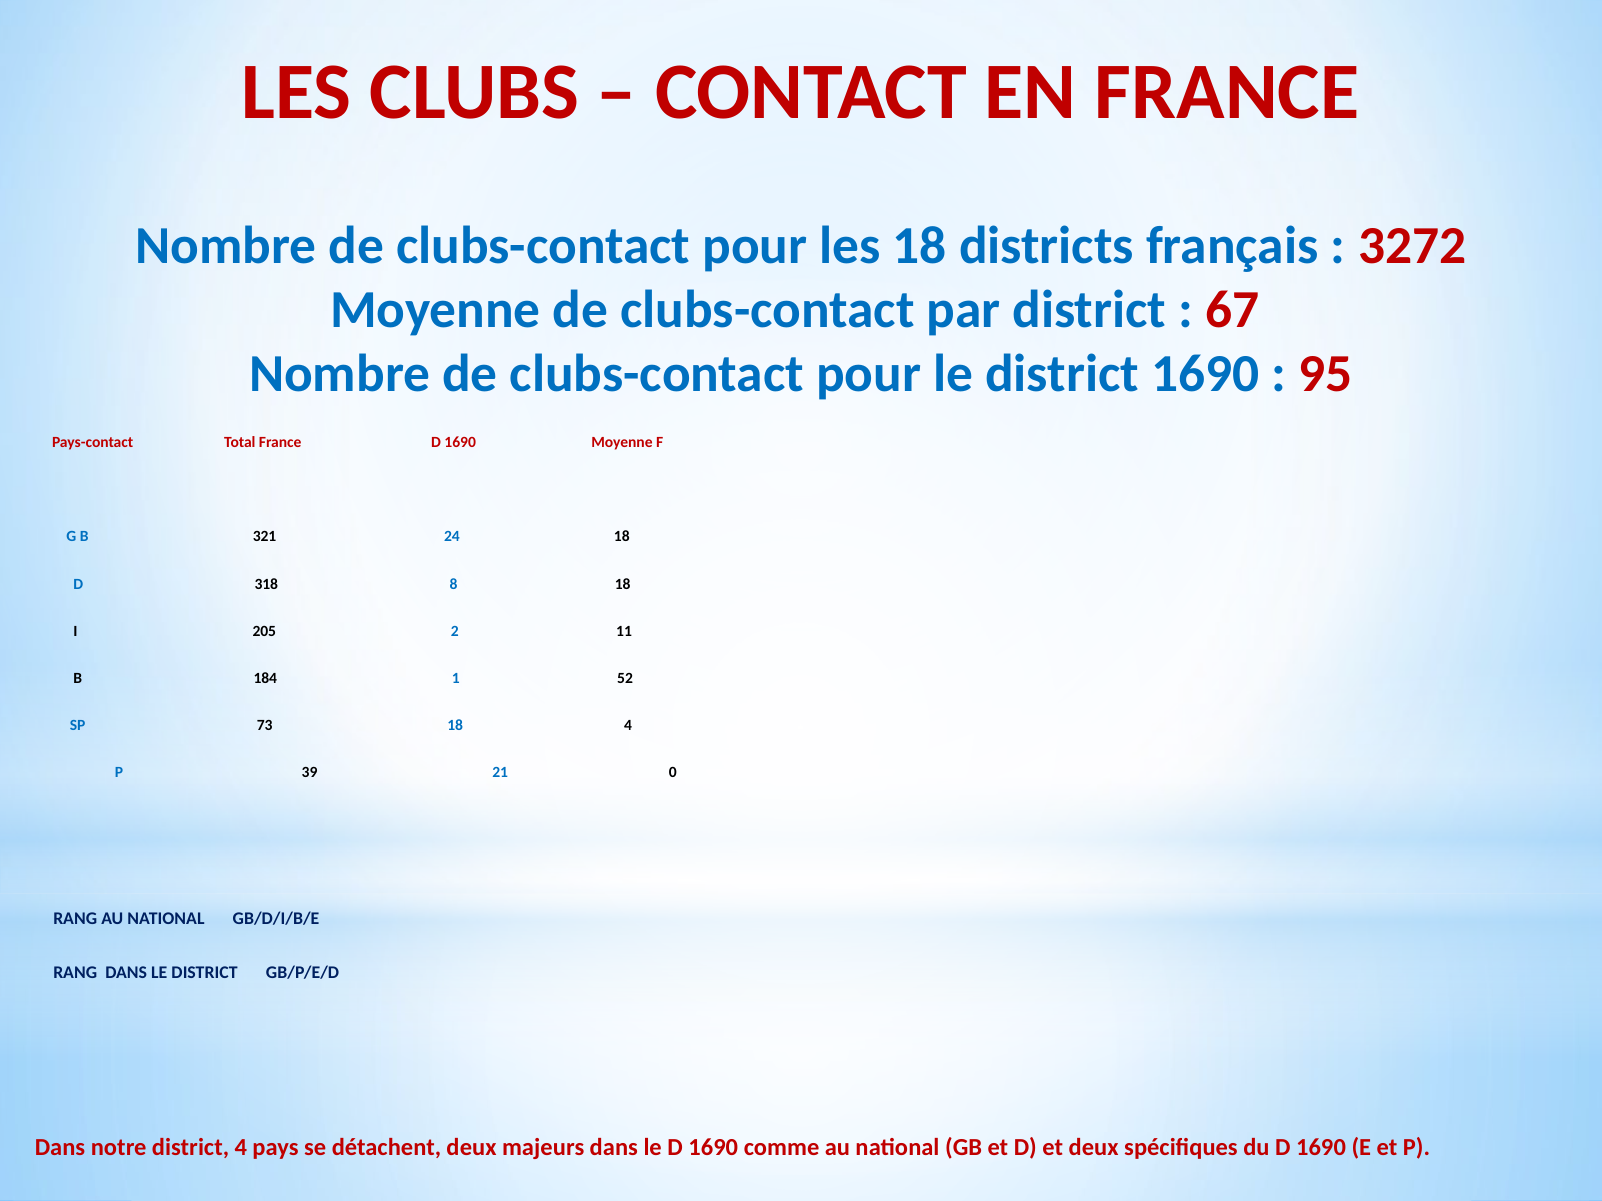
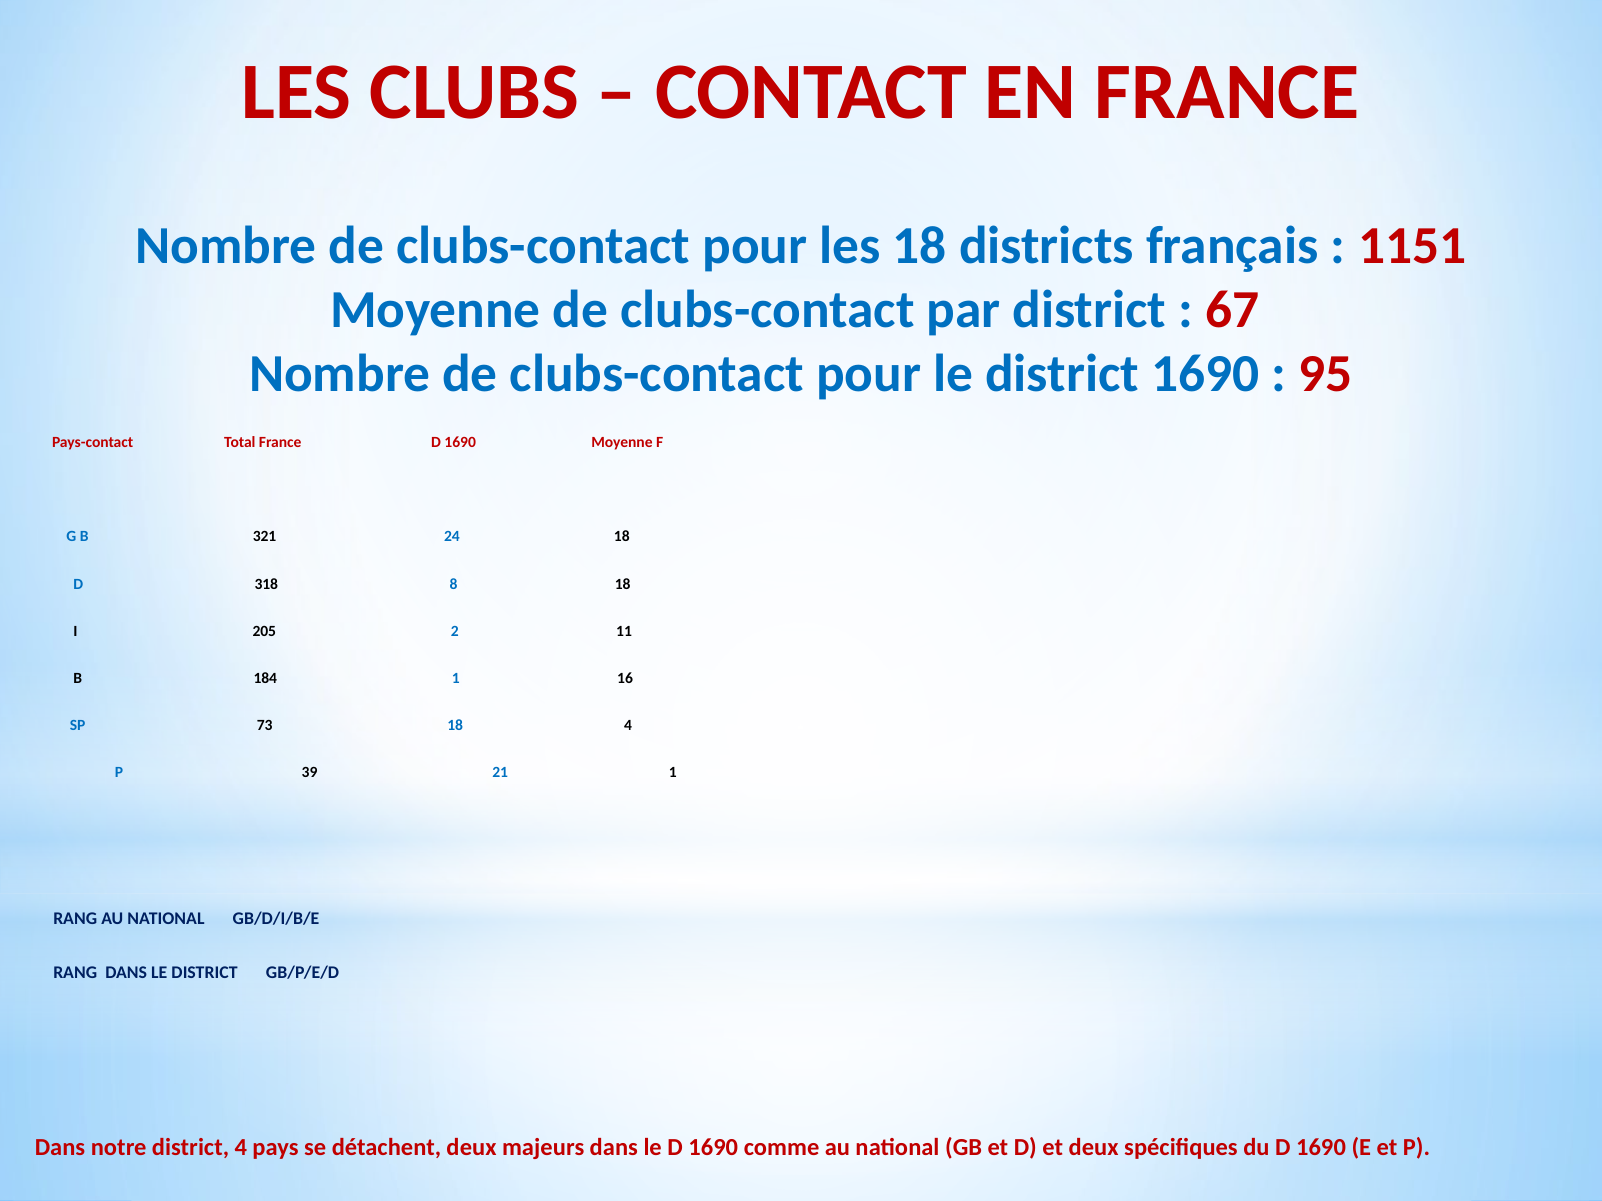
3272: 3272 -> 1151 (1412, 246)
52: 52 -> 16 (625, 678)
21 0: 0 -> 1 (673, 773)
